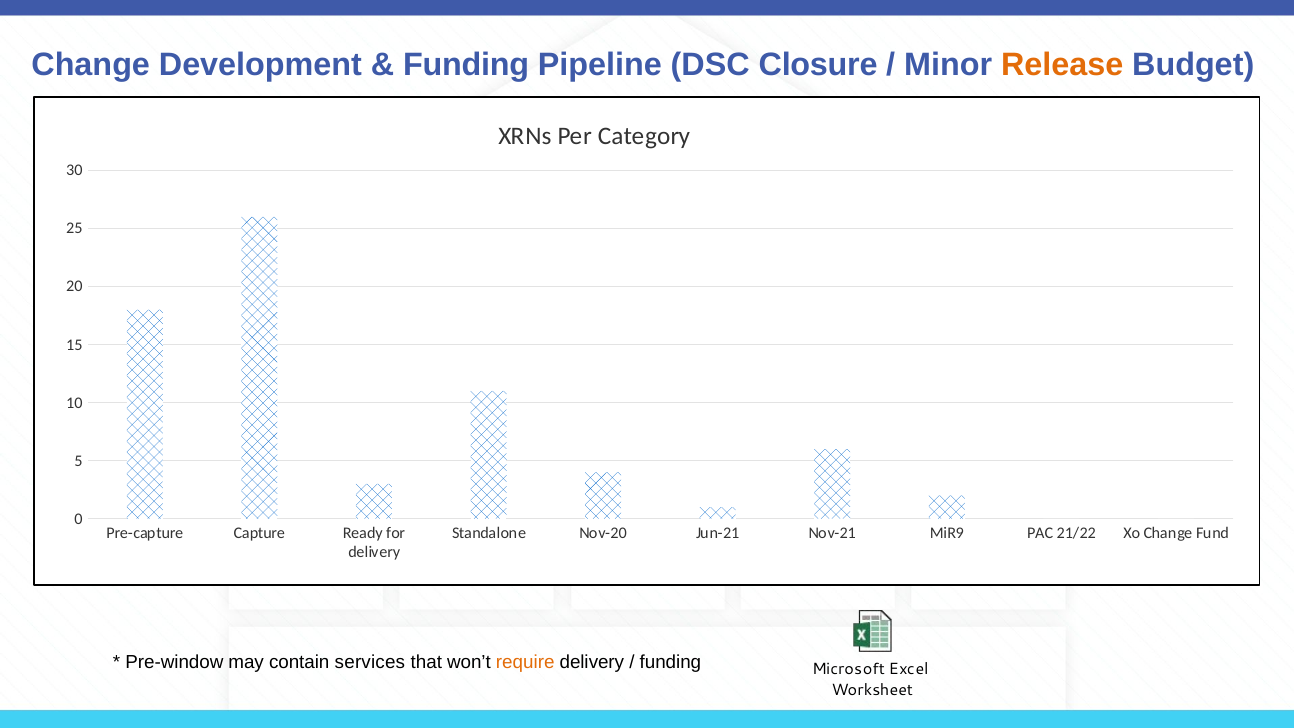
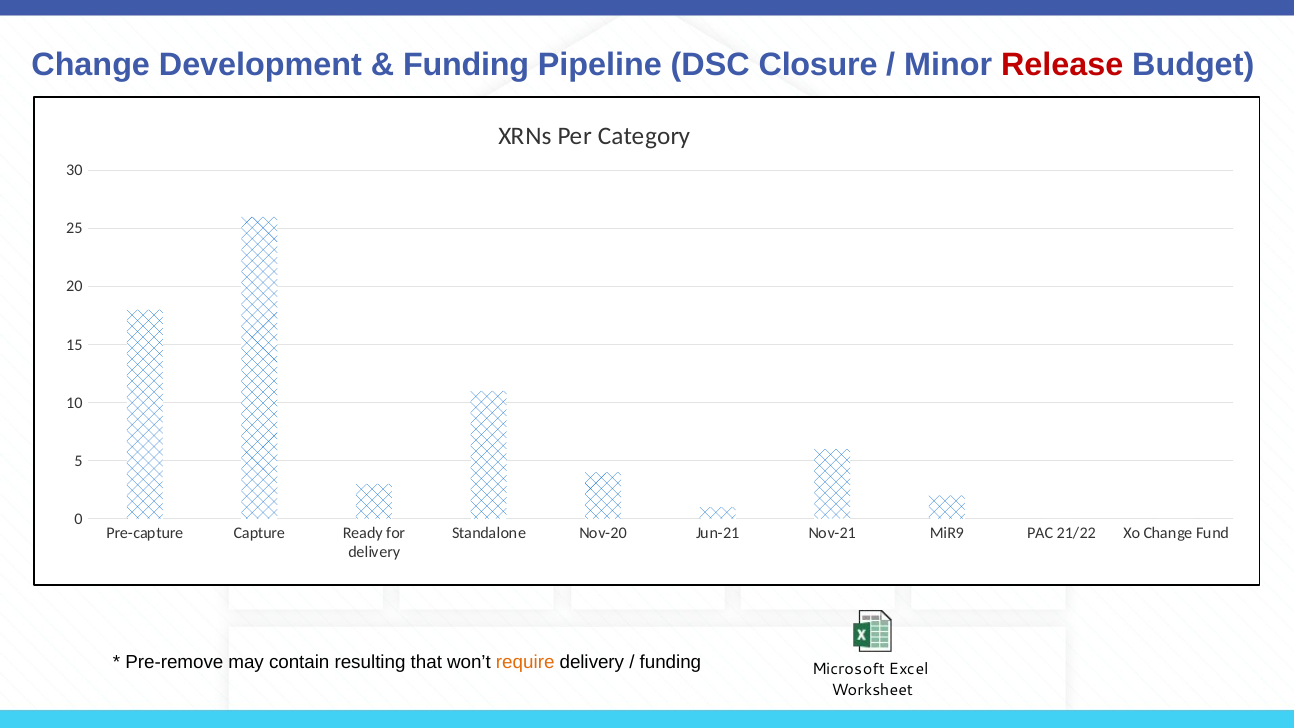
Release colour: orange -> red (1062, 65)
Pre-window: Pre-window -> Pre-remove (174, 662)
services: services -> resulting (370, 662)
